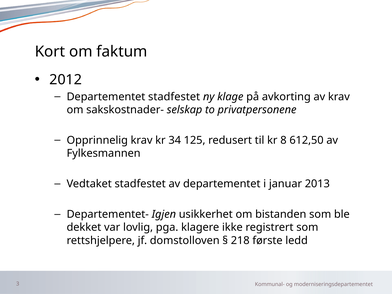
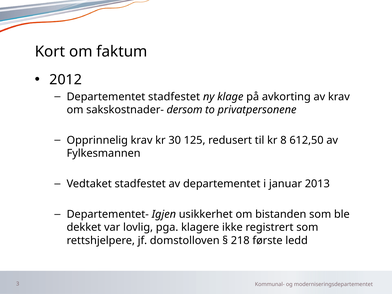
selskap: selskap -> dersom (185, 110)
34: 34 -> 30 (175, 140)
